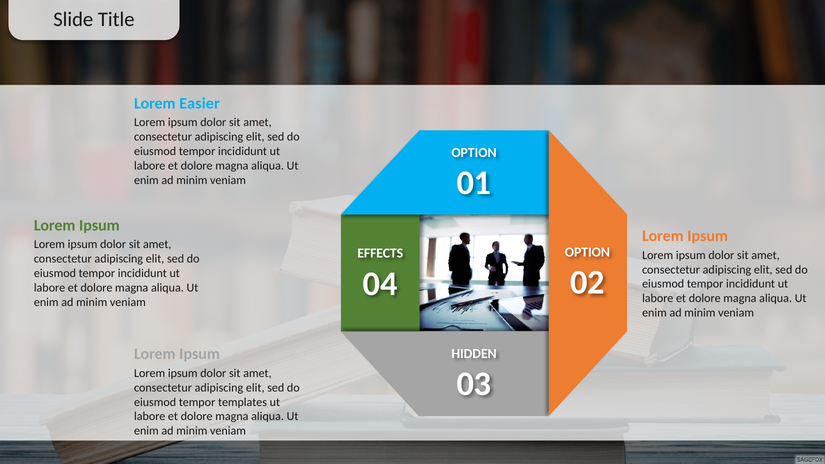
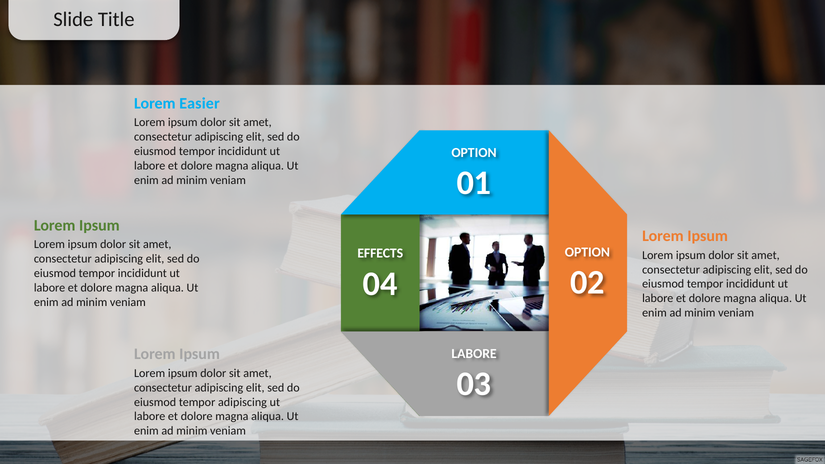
HIDDEN: HIDDEN -> LABORE (474, 354)
tempor templates: templates -> adipiscing (242, 402)
